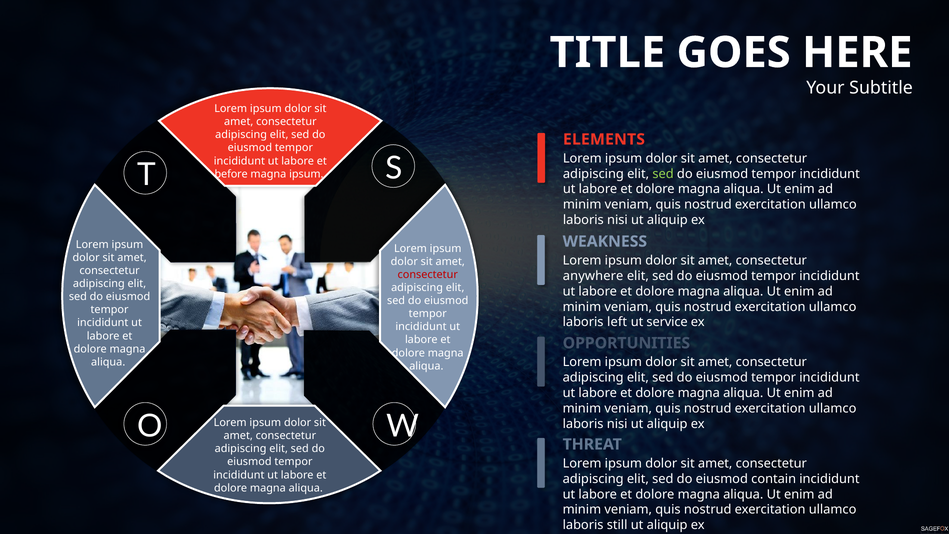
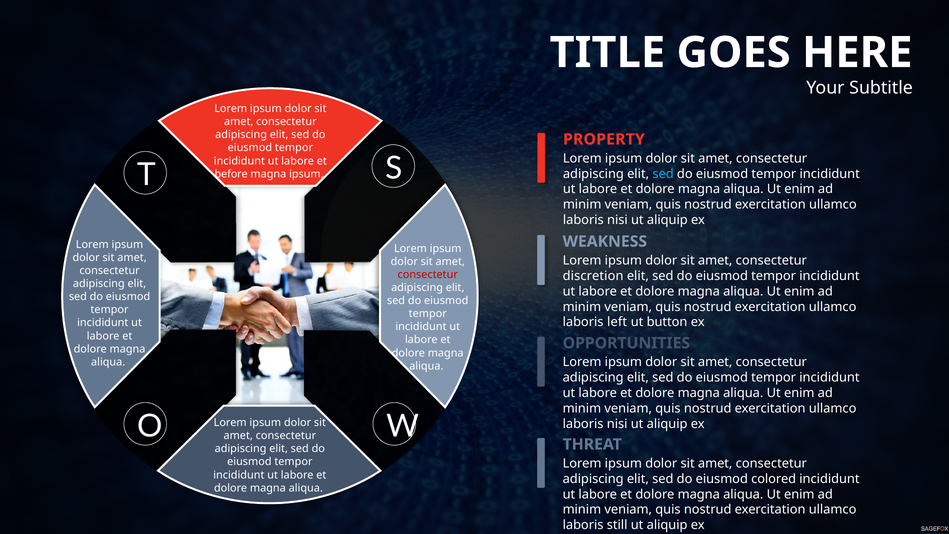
ELEMENTS: ELEMENTS -> PROPERTY (604, 139)
sed colour: light green -> light blue (663, 174)
anywhere: anywhere -> discretion (593, 276)
service: service -> button (667, 322)
contain: contain -> colored (774, 479)
